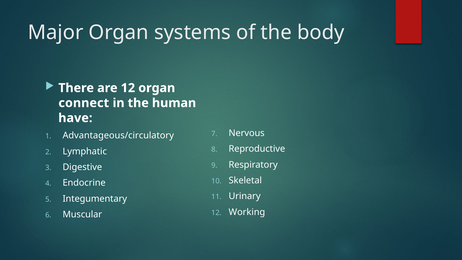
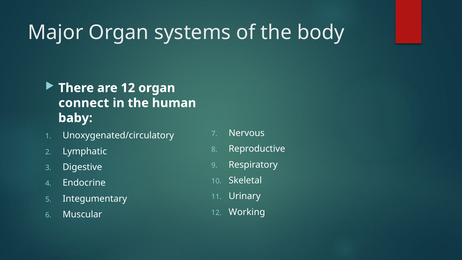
have: have -> baby (75, 118)
Advantageous/circulatory: Advantageous/circulatory -> Unoxygenated/circulatory (118, 135)
